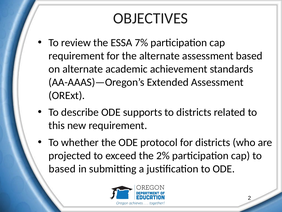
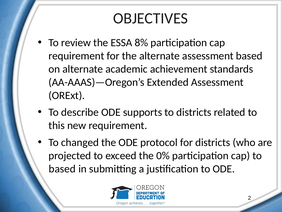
7%: 7% -> 8% (141, 42)
whether: whether -> changed (80, 142)
2%: 2% -> 0% (163, 155)
